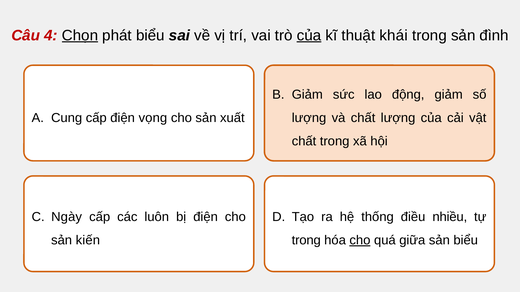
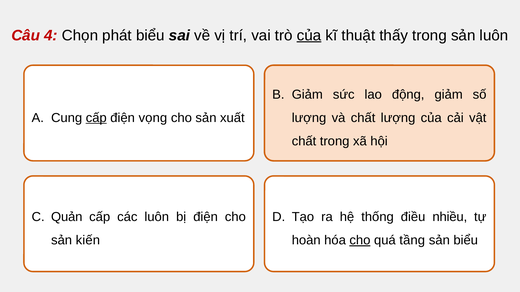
Chọn underline: present -> none (80, 35)
khái: khái -> thấy (394, 35)
sản đình: đình -> luôn (494, 35)
cấp underline: none -> present (96, 118)
Ngày: Ngày -> Quản (67, 217)
trong: trong -> hoàn (306, 241)
giữa: giữa -> tầng (412, 241)
